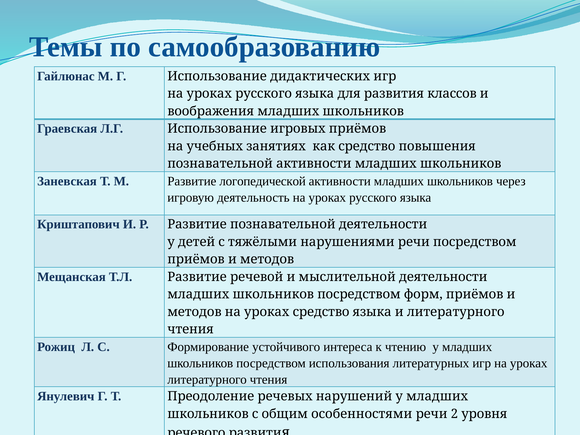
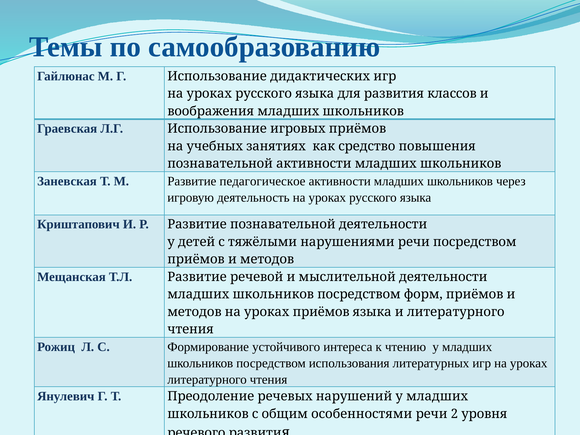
логопедической: логопедической -> педагогическое (263, 181)
уроках средство: средство -> приёмов (321, 312)
